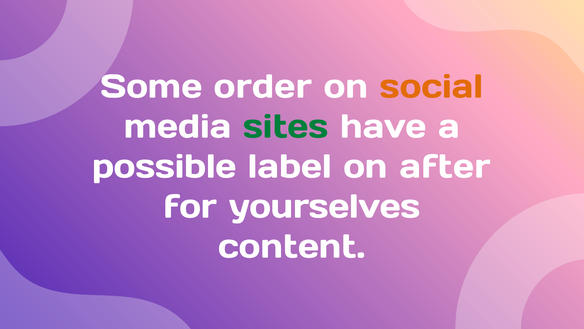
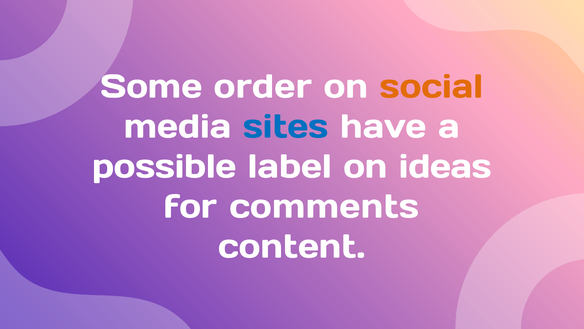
sites colour: green -> blue (286, 127)
after: after -> ideas (445, 167)
yourselves: yourselves -> comments (324, 206)
